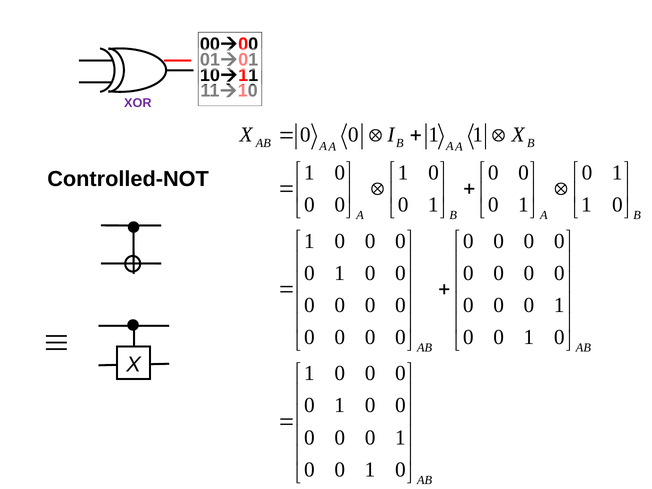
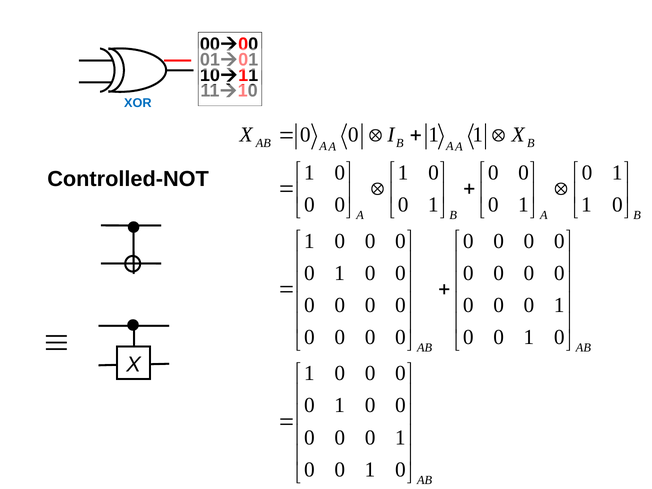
XOR colour: purple -> blue (138, 103)
